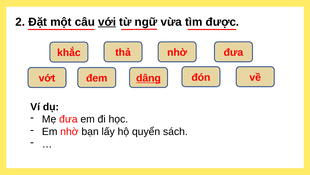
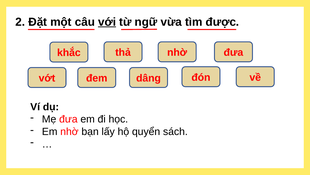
dâng underline: present -> none (149, 78)
